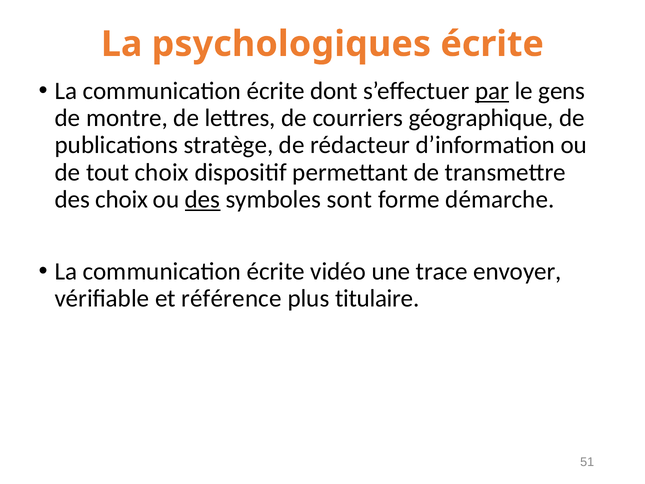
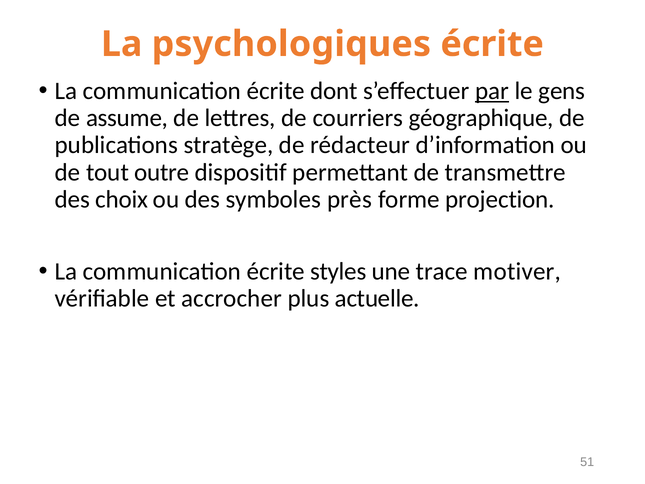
montre: montre -> assume (127, 118)
tout choix: choix -> outre (162, 172)
des underline: present -> none (203, 199)
sont: sont -> près (349, 199)
démarche: démarche -> projection (500, 199)
vidéo: vidéo -> styles (338, 271)
envoyer: envoyer -> motiver (517, 271)
référence: référence -> accrocher (232, 298)
titulaire: titulaire -> actuelle (377, 298)
